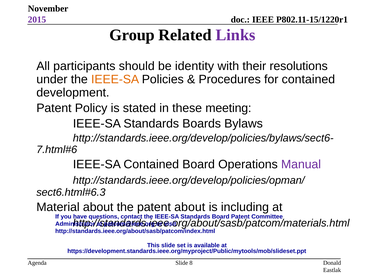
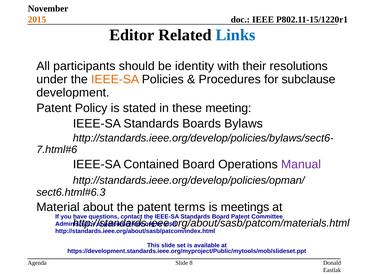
2015 colour: purple -> orange (37, 19)
Group: Group -> Editor (132, 35)
Links colour: purple -> blue (236, 35)
for contained: contained -> subclause (309, 79)
patent about: about -> terms (190, 207)
including: including -> meetings (245, 207)
